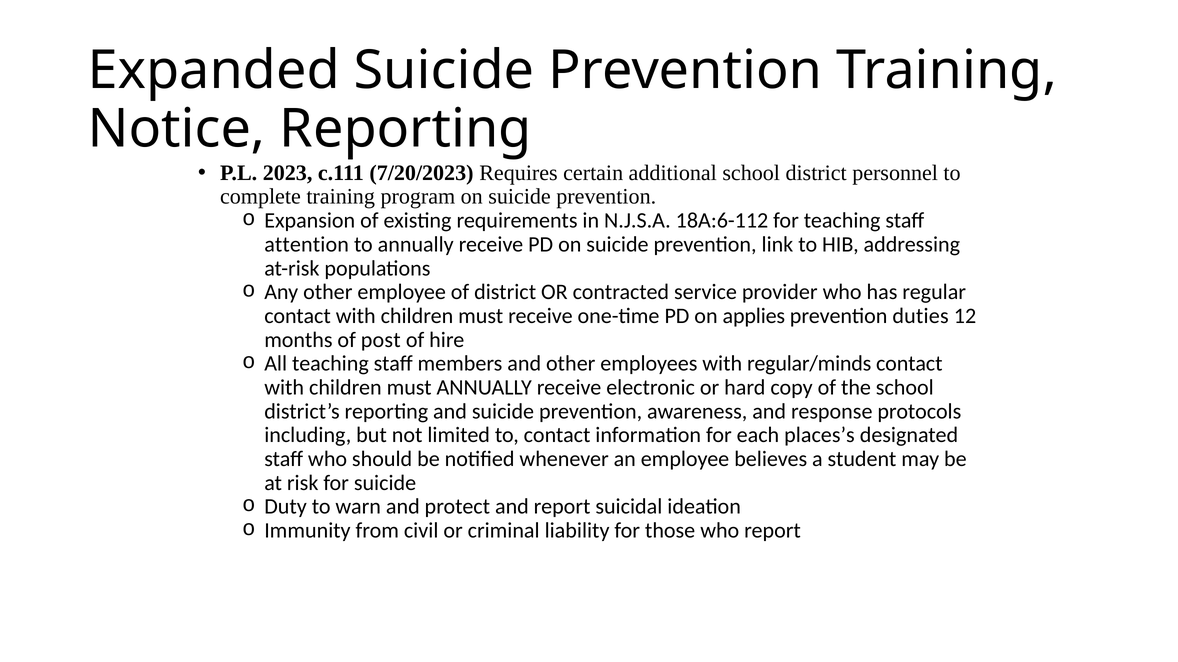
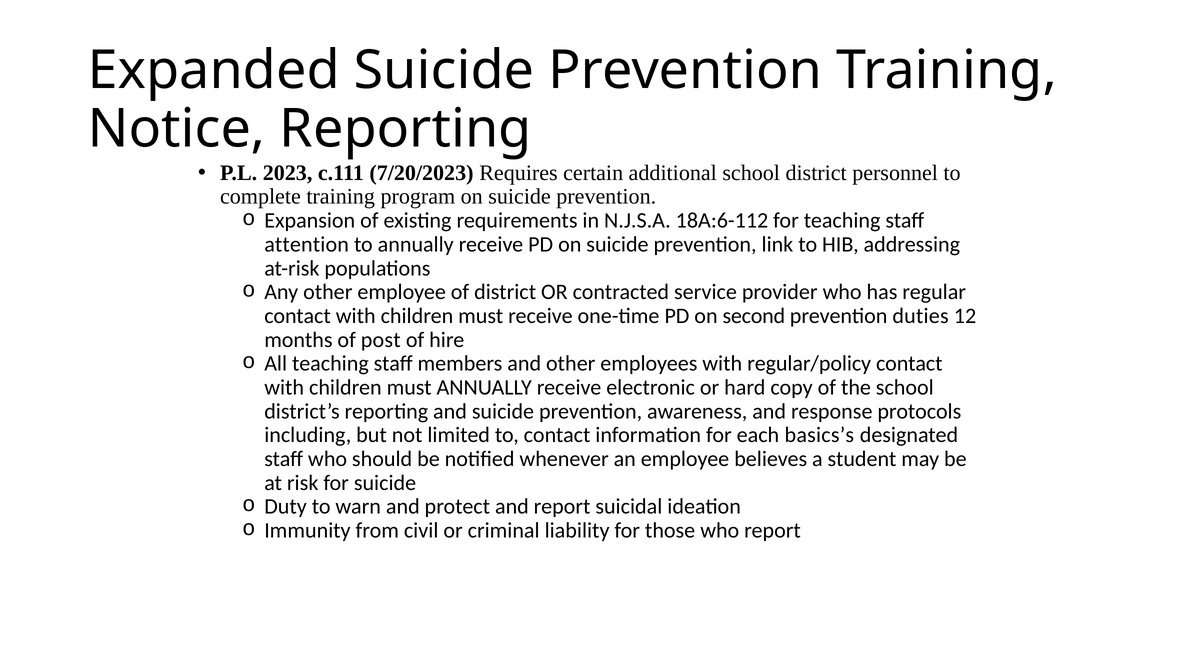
applies: applies -> second (754, 316)
regular/minds: regular/minds -> regular/policy (809, 364)
places’s: places’s -> basics’s (819, 435)
